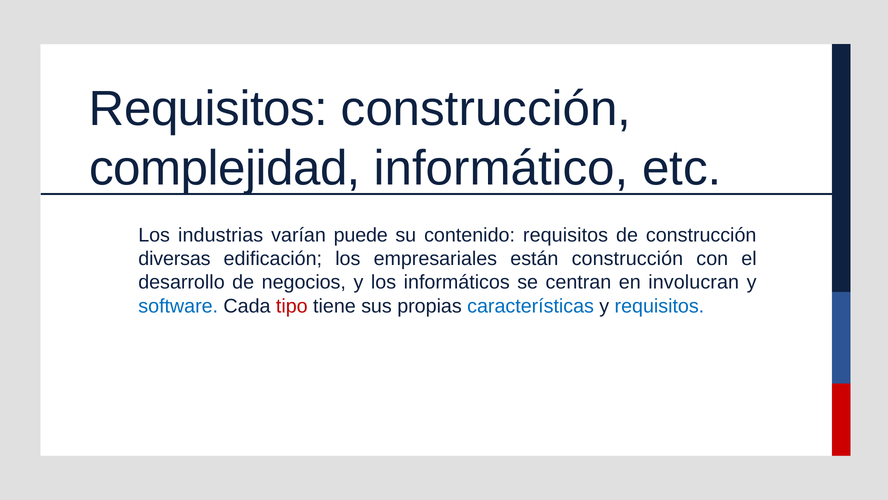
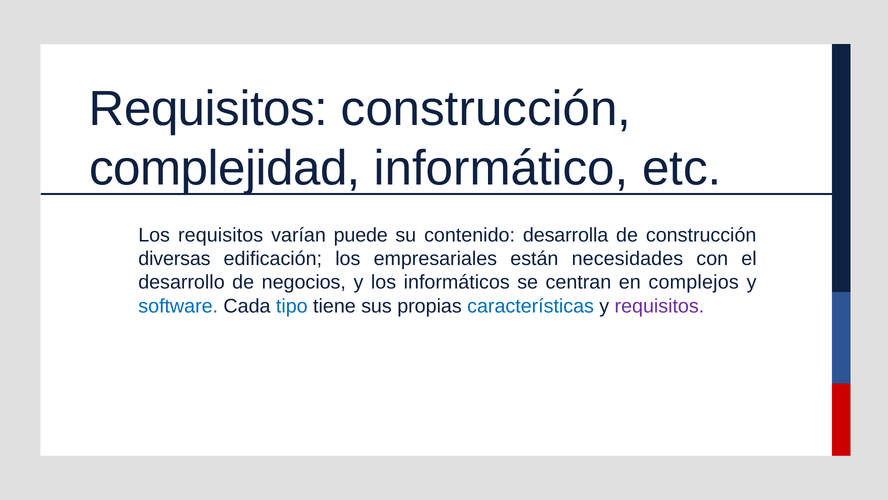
Los industrias: industrias -> requisitos (221, 235)
contenido requisitos: requisitos -> desarrolla (566, 235)
están construcción: construcción -> necesidades (627, 258)
involucran: involucran -> complejos (694, 282)
tipo colour: red -> blue (292, 306)
requisitos colour: blue -> purple (659, 306)
